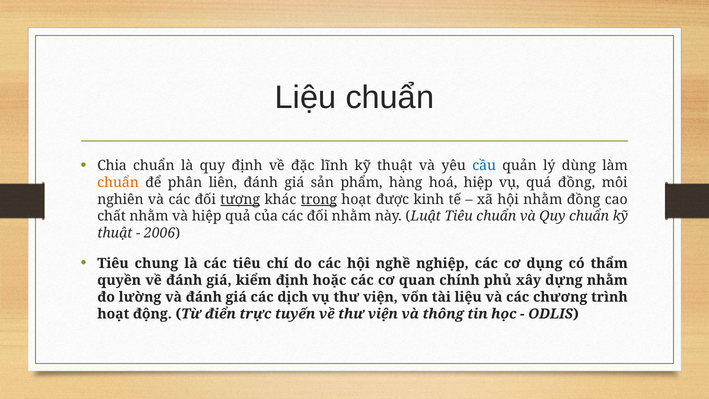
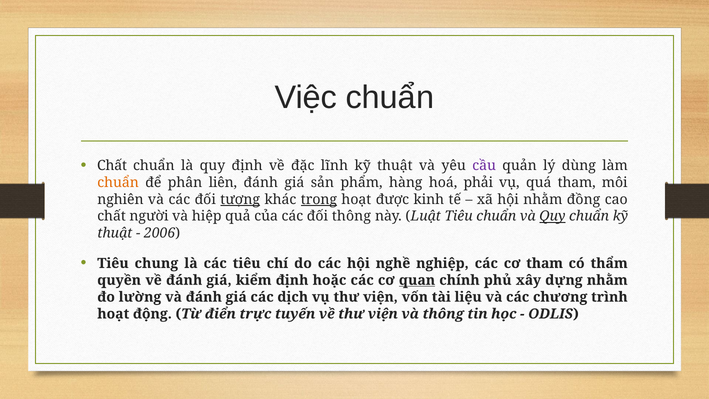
Liệu: Liệu -> Việc (306, 97)
Chia: Chia -> Chất (112, 166)
cầu colour: blue -> purple (484, 166)
hoá hiệp: hiệp -> phải (478, 183)
quá đồng: đồng -> tham (577, 183)
chất nhằm: nhằm -> người (149, 216)
đối nhằm: nhằm -> thông (351, 216)
Quy underline: none -> present (552, 216)
cơ dụng: dụng -> tham (545, 263)
quan underline: none -> present (417, 280)
